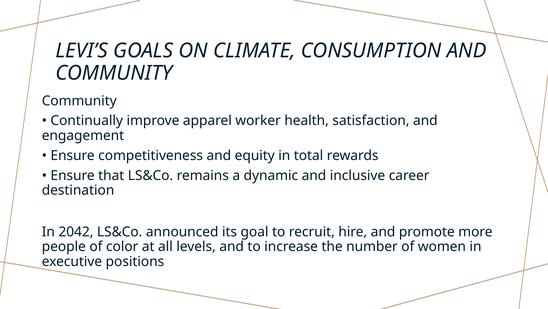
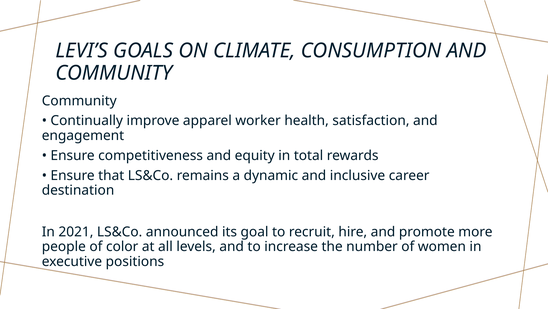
2042: 2042 -> 2021 (76, 231)
